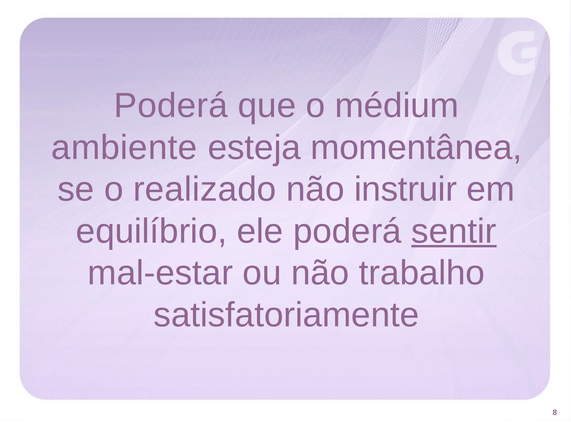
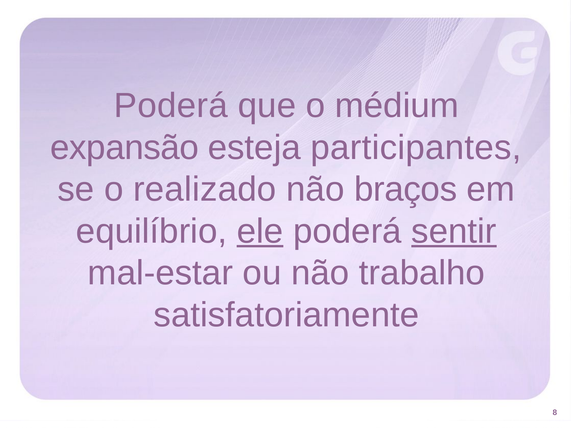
ambiente: ambiente -> expansão (125, 148)
momentânea: momentânea -> participantes (416, 148)
instruir: instruir -> braços (406, 189)
ele underline: none -> present (260, 231)
